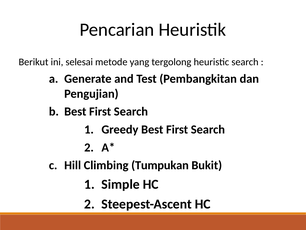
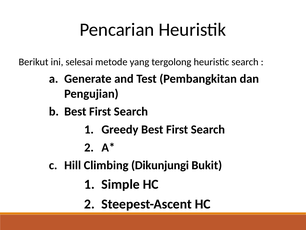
Tumpukan: Tumpukan -> Dikunjungi (160, 165)
